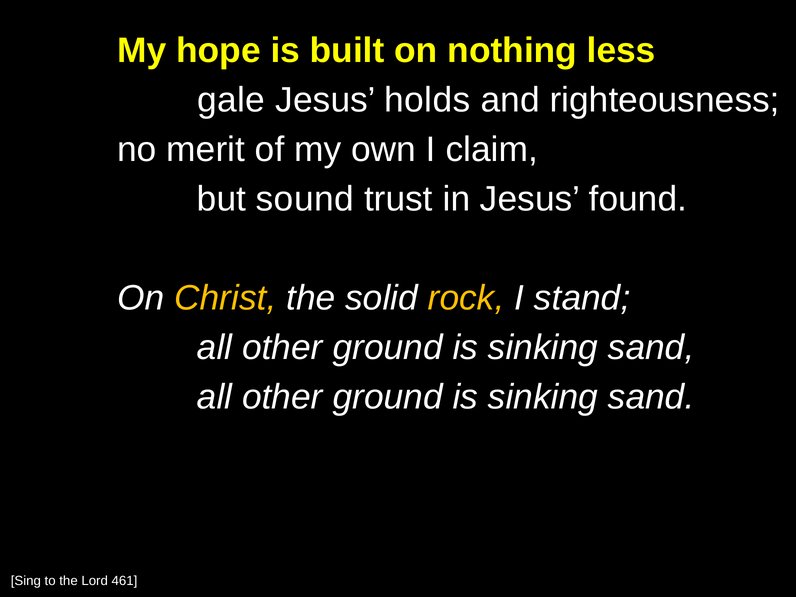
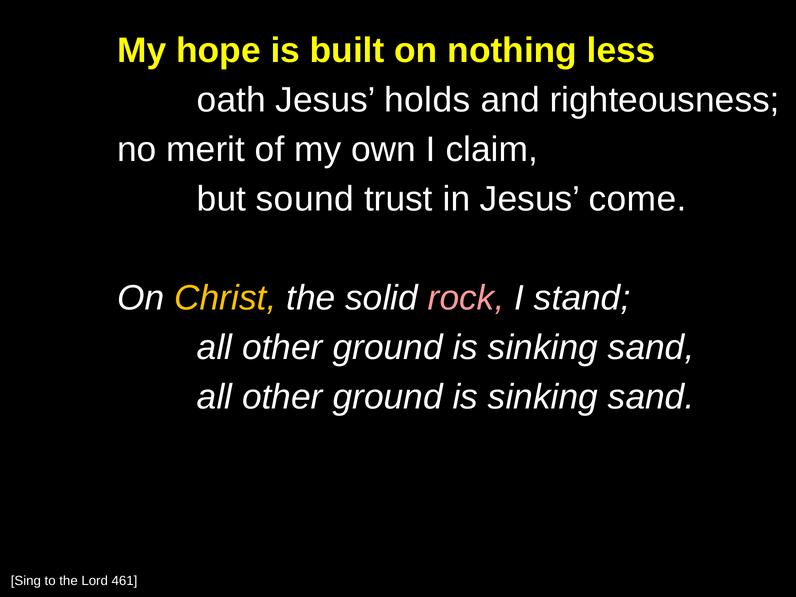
gale: gale -> oath (231, 100)
found: found -> come (638, 199)
rock colour: yellow -> pink (466, 298)
